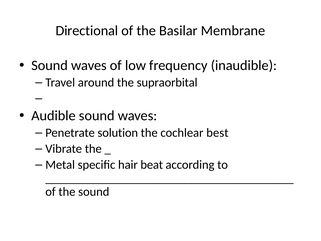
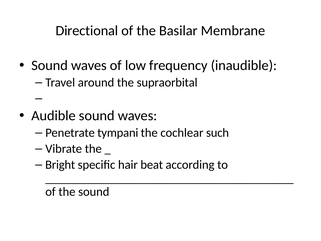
solution: solution -> tympani (118, 133)
best: best -> such (218, 133)
Metal: Metal -> Bright (60, 165)
